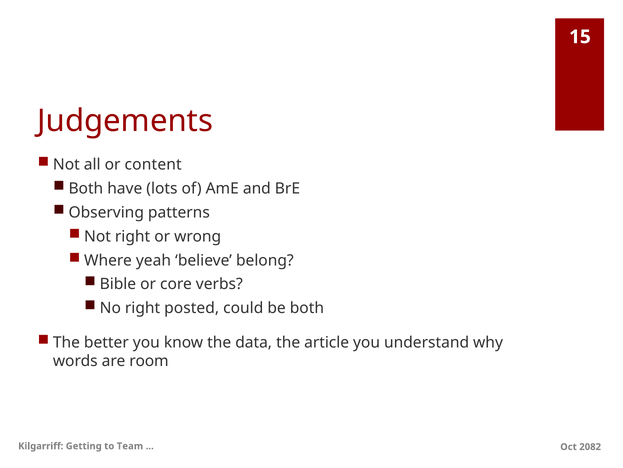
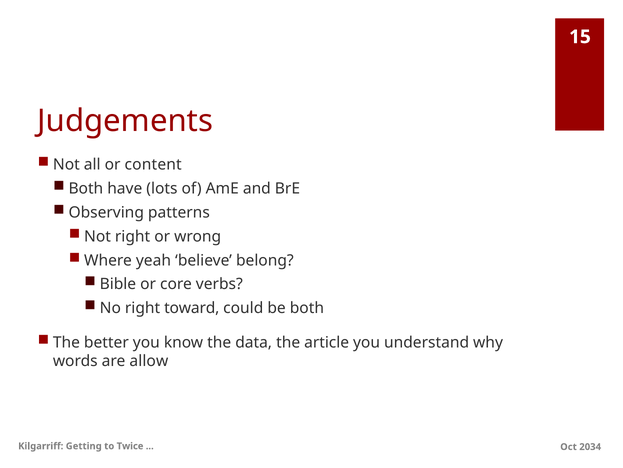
posted: posted -> toward (192, 308)
room: room -> allow (149, 361)
Team: Team -> Twice (130, 445)
2082: 2082 -> 2034 (590, 446)
